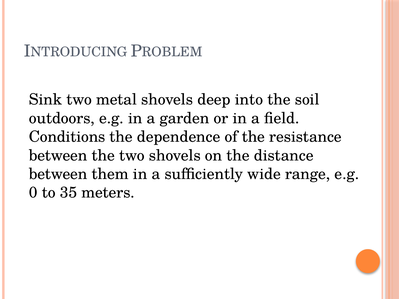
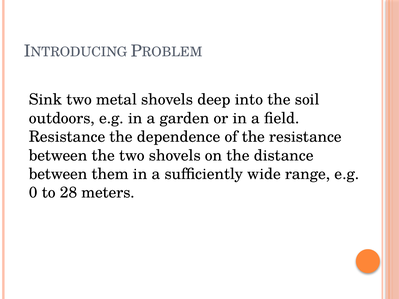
Conditions: Conditions -> Resistance (67, 137)
35: 35 -> 28 (69, 193)
